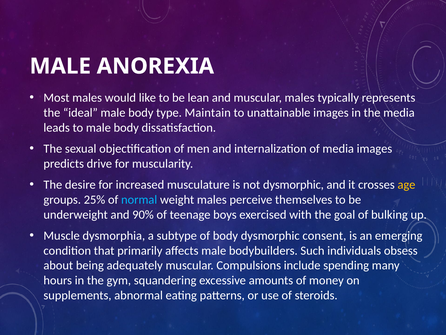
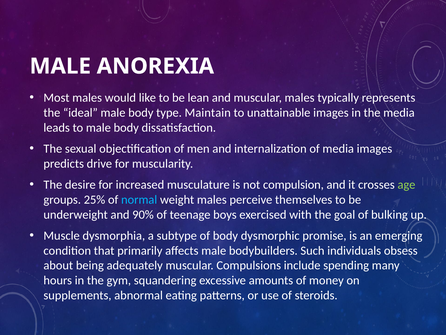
not dysmorphic: dysmorphic -> compulsion (293, 184)
age colour: yellow -> light green (406, 184)
consent: consent -> promise (324, 235)
